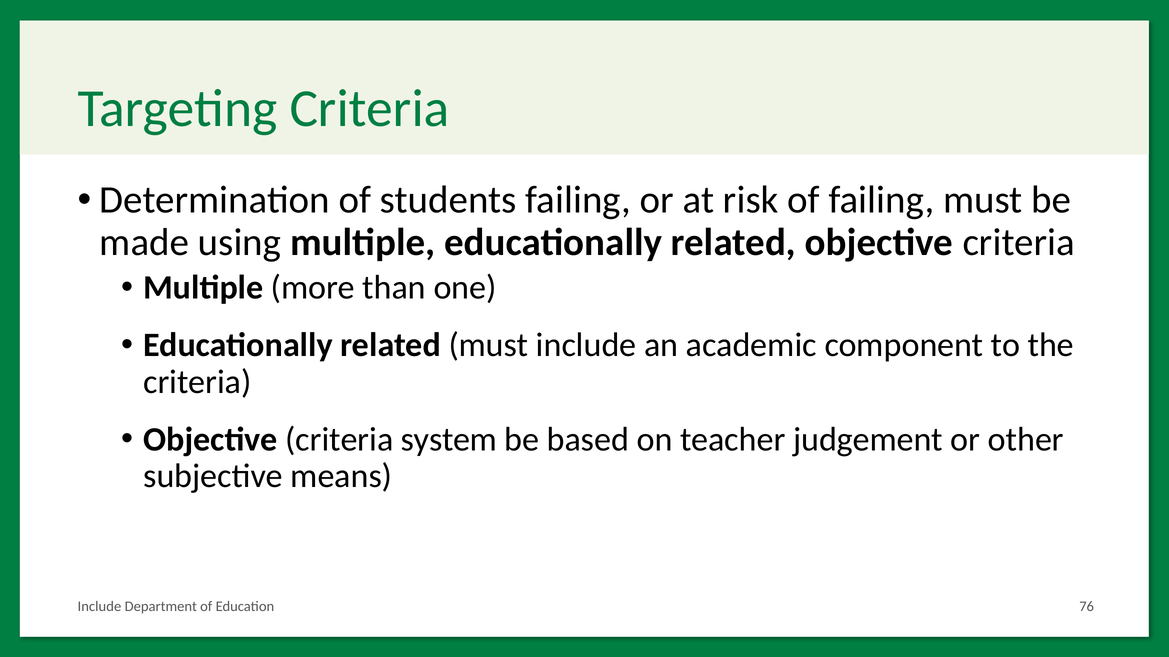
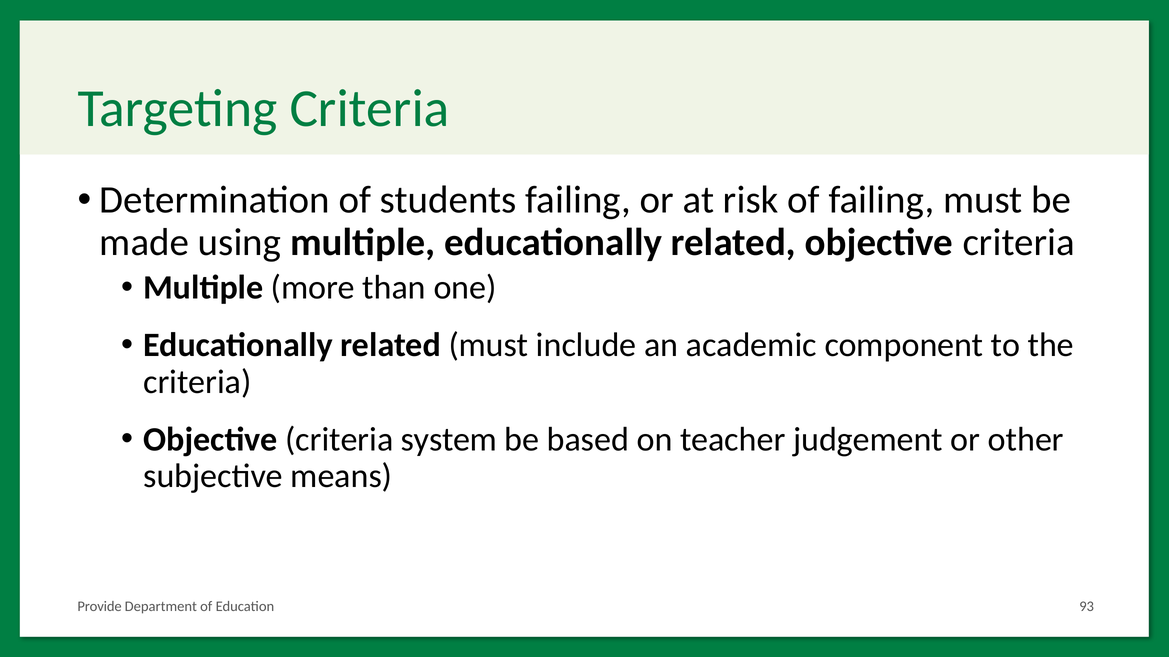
Include: Include -> Provide (100, 607)
76: 76 -> 93 (1087, 607)
